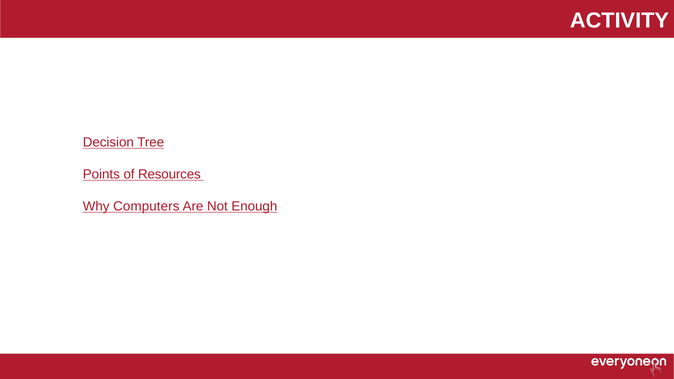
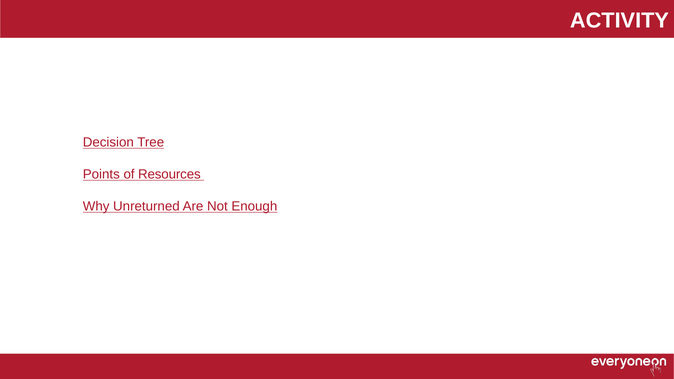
Computers: Computers -> Unreturned (146, 206)
